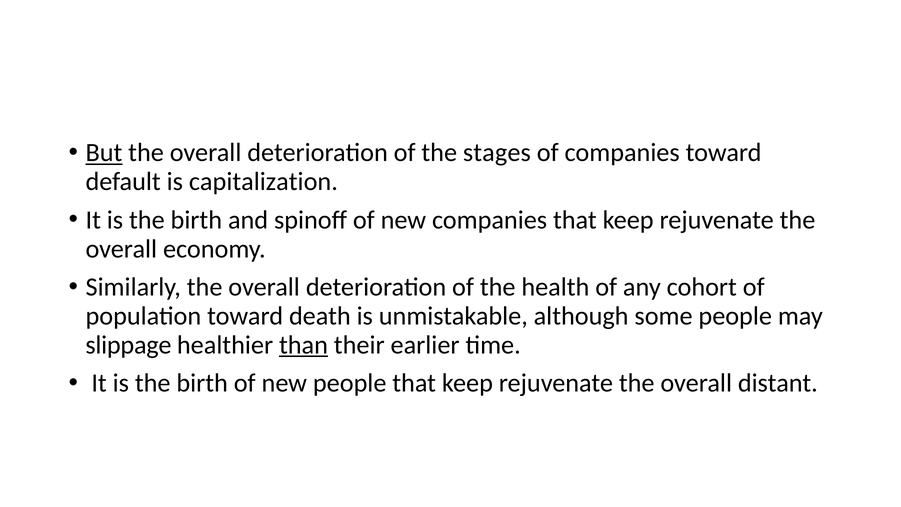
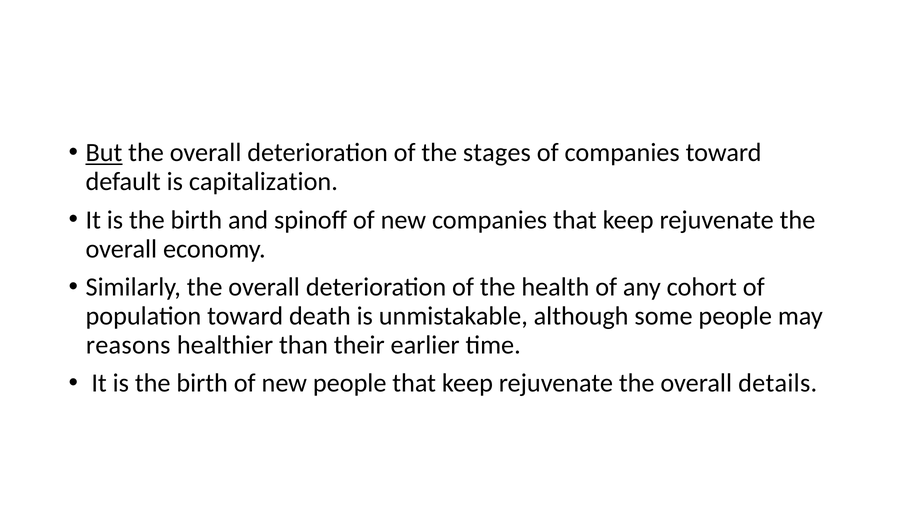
slippage: slippage -> reasons (128, 345)
than underline: present -> none (304, 345)
distant: distant -> details (778, 383)
